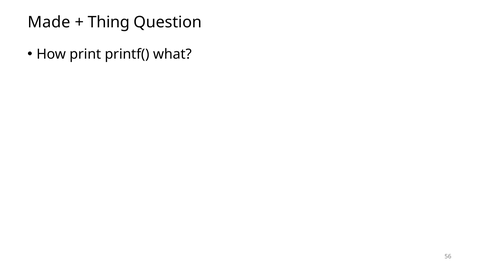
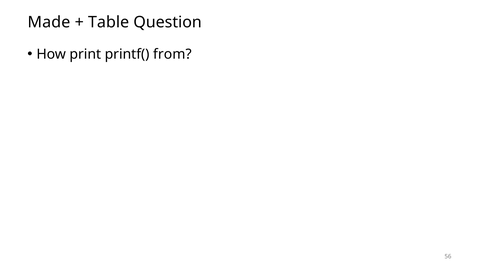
Thing: Thing -> Table (109, 22)
what: what -> from (172, 54)
